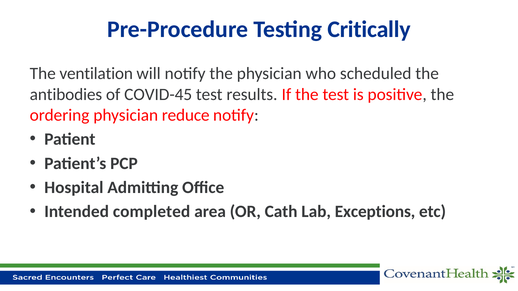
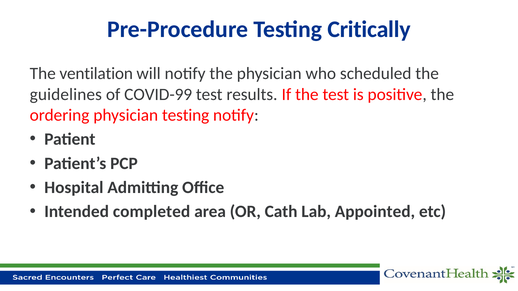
antibodies: antibodies -> guidelines (66, 94)
COVID-45: COVID-45 -> COVID-99 (158, 94)
physician reduce: reduce -> testing (186, 115)
Exceptions: Exceptions -> Appointed (375, 212)
